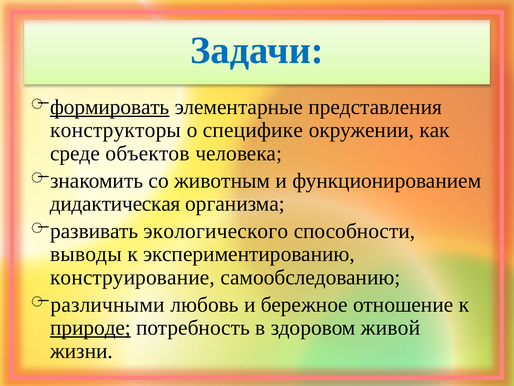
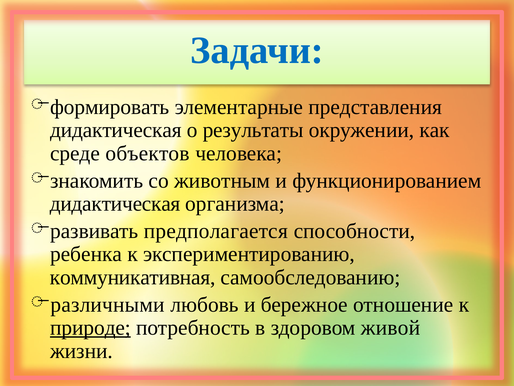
формировать underline: present -> none (110, 107)
конструкторы: конструкторы -> дидактическая (116, 130)
специфике: специфике -> результаты (253, 130)
экологического: экологического -> предполагается (216, 231)
выводы: выводы -> ребенка (86, 254)
конструирование: конструирование -> коммуникативная (133, 277)
